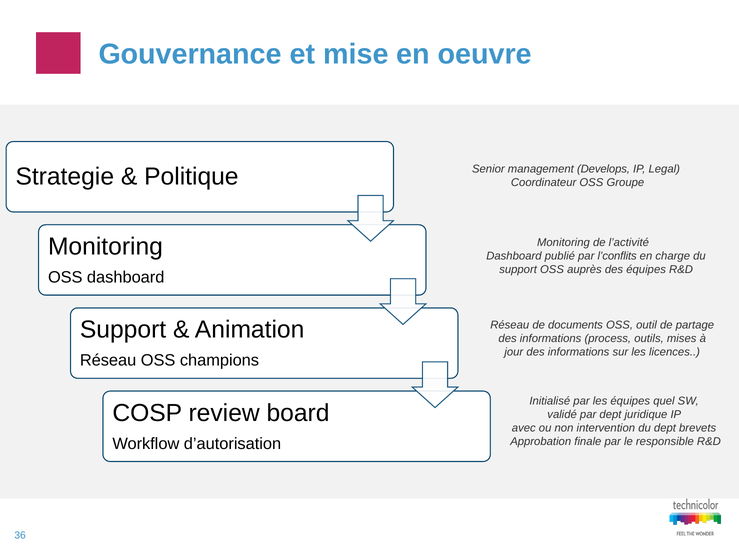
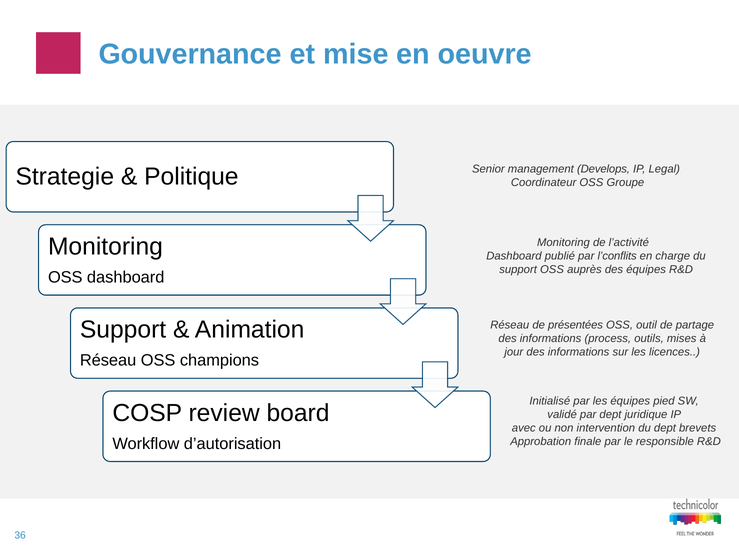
documents: documents -> présentées (576, 325)
quel: quel -> pied (664, 401)
